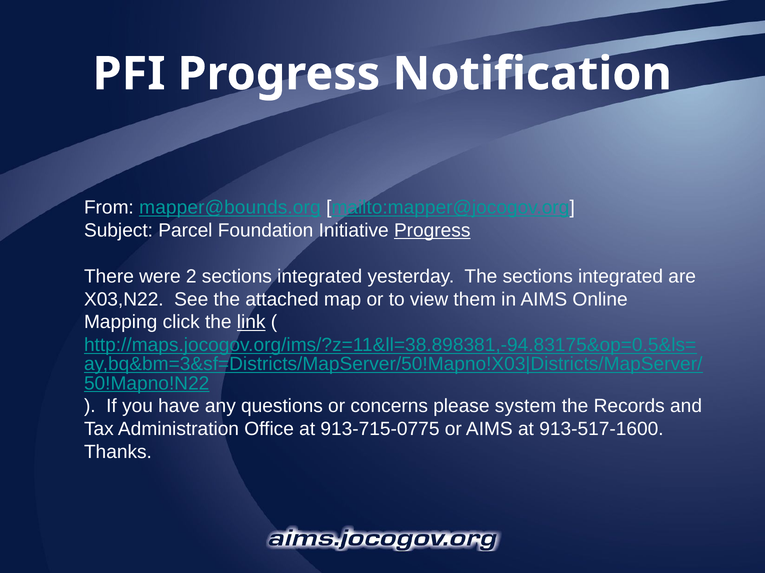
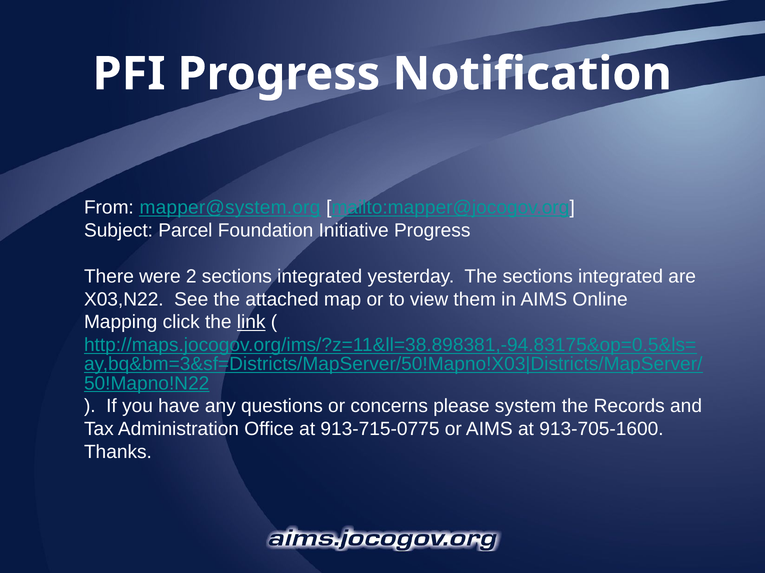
mapper@bounds.org: mapper@bounds.org -> mapper@system.org (230, 208)
Progress underline: present -> none (432, 231)
913-517-1600: 913-517-1600 -> 913-705-1600 (601, 430)
